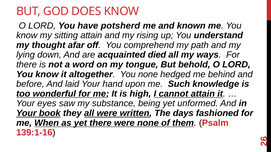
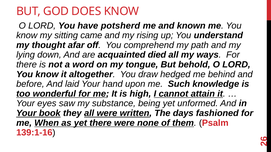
sitting attain: attain -> came (91, 35)
You none: none -> draw (148, 74)
